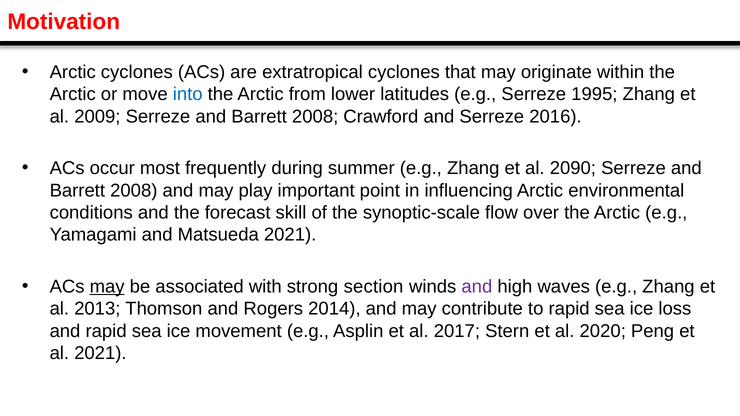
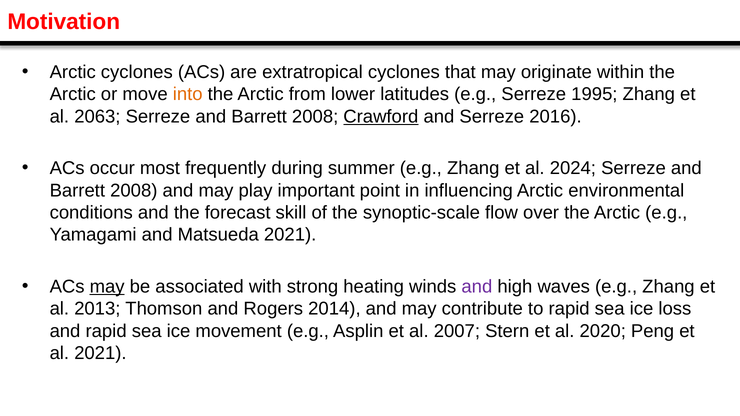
into colour: blue -> orange (188, 94)
2009: 2009 -> 2063 (97, 117)
Crawford underline: none -> present (381, 117)
2090: 2090 -> 2024 (573, 168)
section: section -> heating (374, 287)
2017: 2017 -> 2007 (457, 331)
